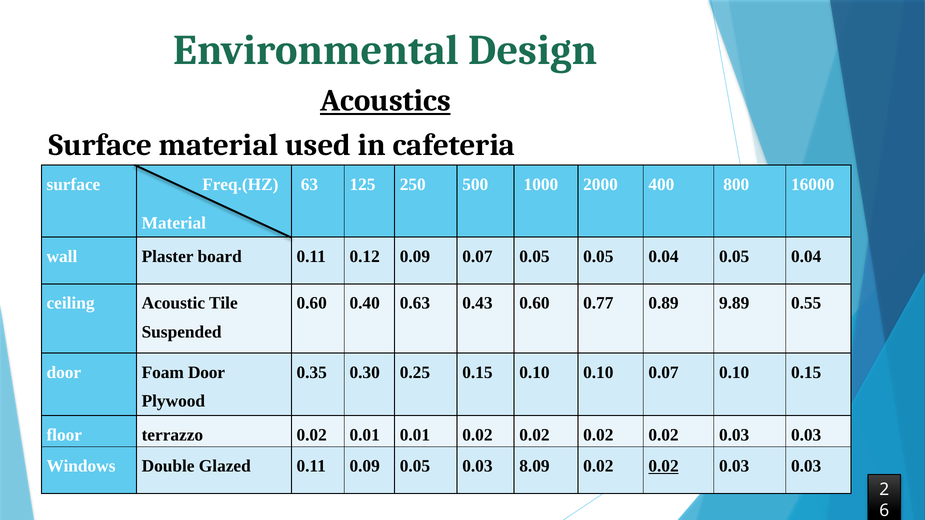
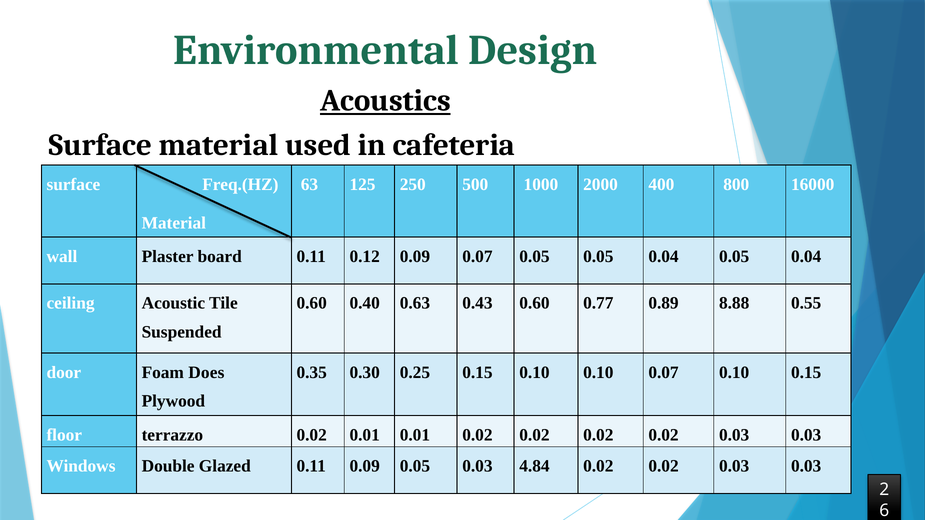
9.89: 9.89 -> 8.88 (734, 303)
Foam Door: Door -> Does (206, 373)
8.09: 8.09 -> 4.84 (534, 466)
0.02 underline: present -> none (664, 466)
